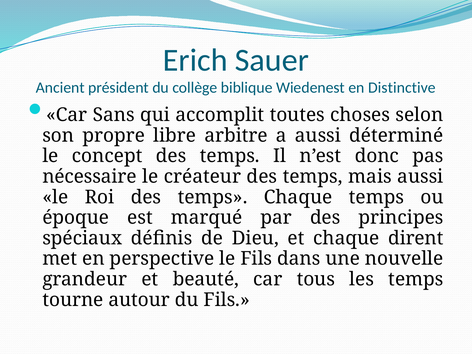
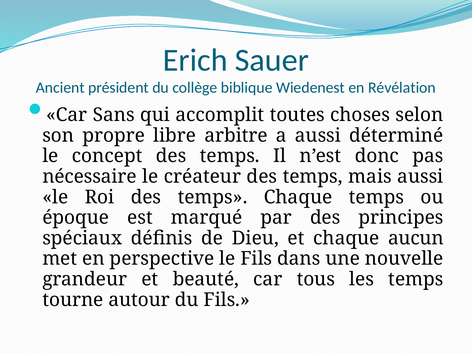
Distinctive: Distinctive -> Révélation (402, 88)
dirent: dirent -> aucun (416, 238)
